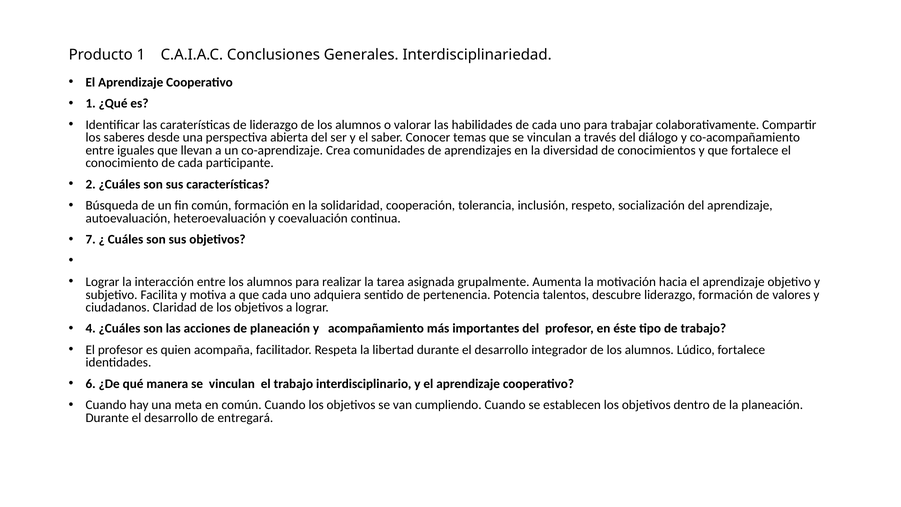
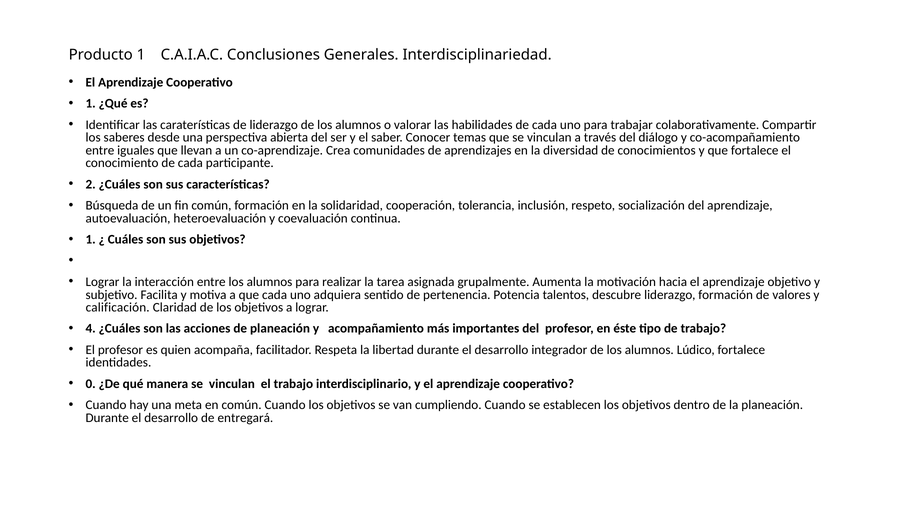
7: 7 -> 1 (91, 239)
ciudadanos: ciudadanos -> calificación (118, 307)
6: 6 -> 0 (91, 384)
